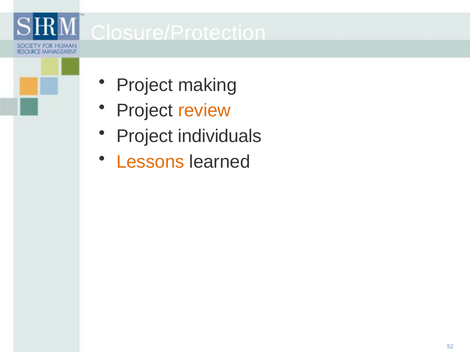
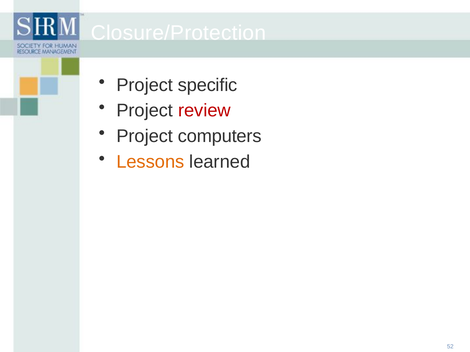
making: making -> specific (208, 85)
review colour: orange -> red (204, 111)
individuals: individuals -> computers (220, 136)
